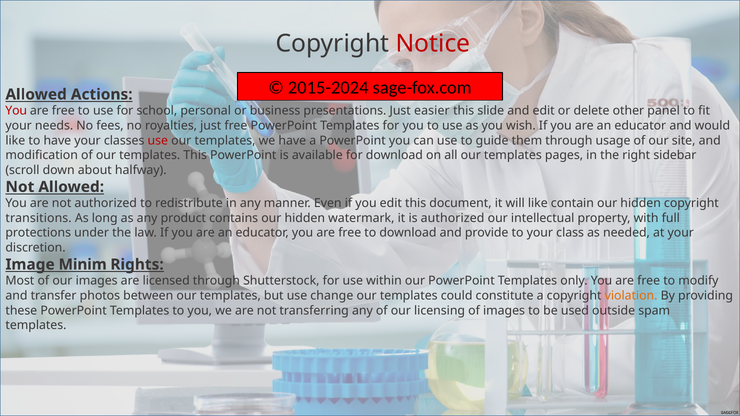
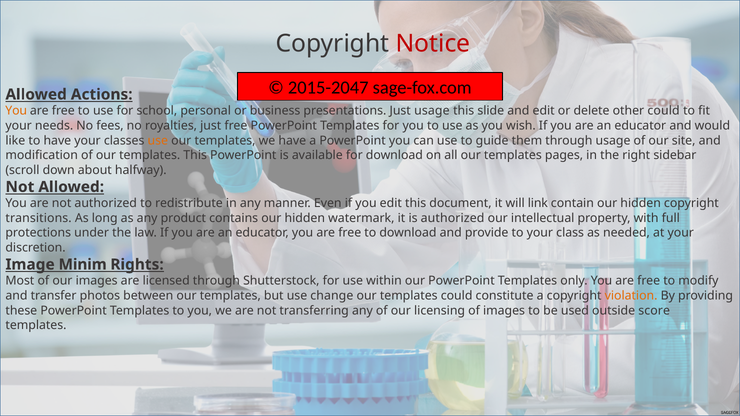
2015-2024: 2015-2024 -> 2015-2047 (328, 88)
You colour: red -> orange (16, 111)
Just easier: easier -> usage (432, 111)
other panel: panel -> could (664, 111)
use colour: red -> orange (158, 141)
will like: like -> link (538, 203)
spam: spam -> score (654, 311)
